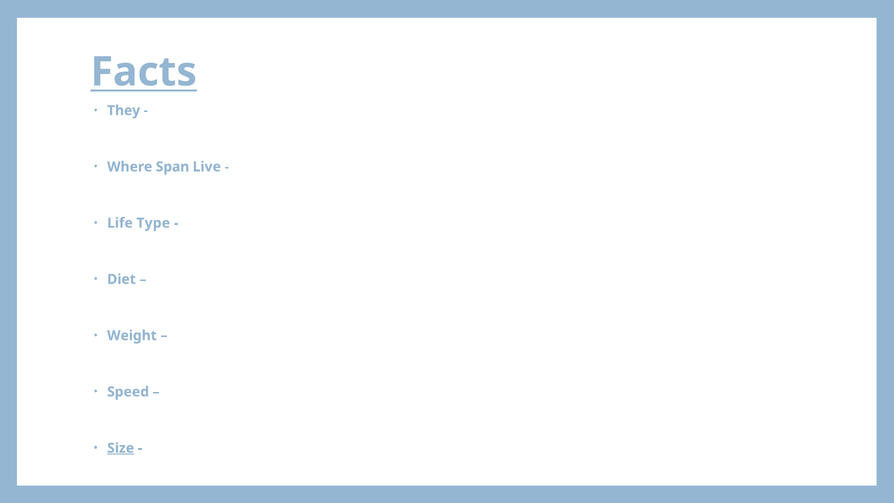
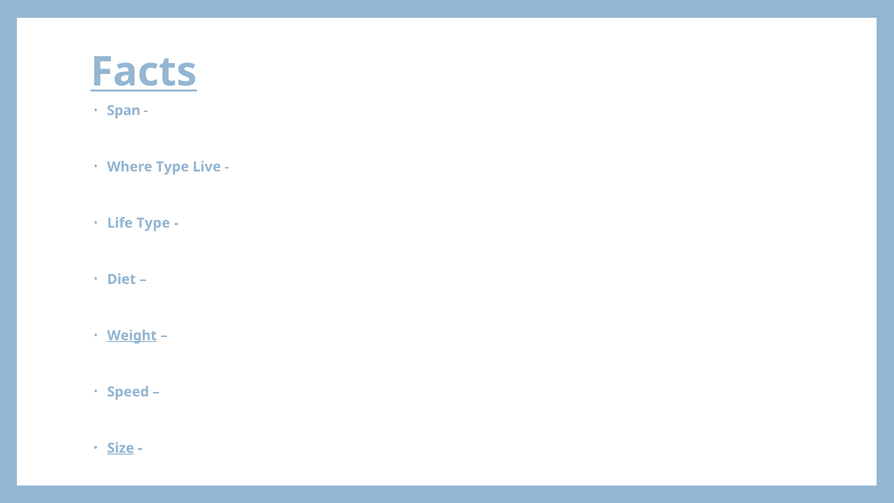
They: They -> Span (124, 110)
Where Span: Span -> Type (172, 167)
Weight underline: none -> present (132, 335)
